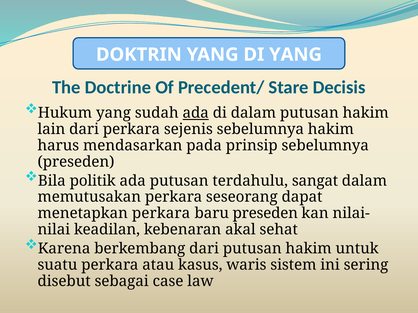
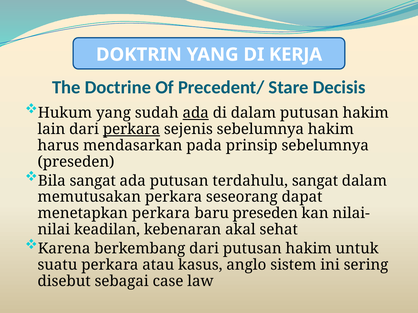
DI YANG: YANG -> KERJA (296, 55)
perkara underline: none -> present (131, 129)
Bila politik: politik -> sangat (93, 181)
waris: waris -> anglo (246, 265)
